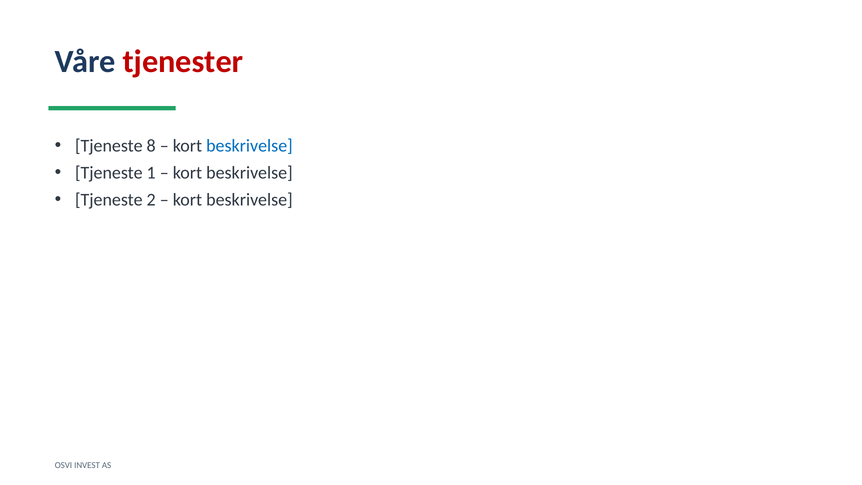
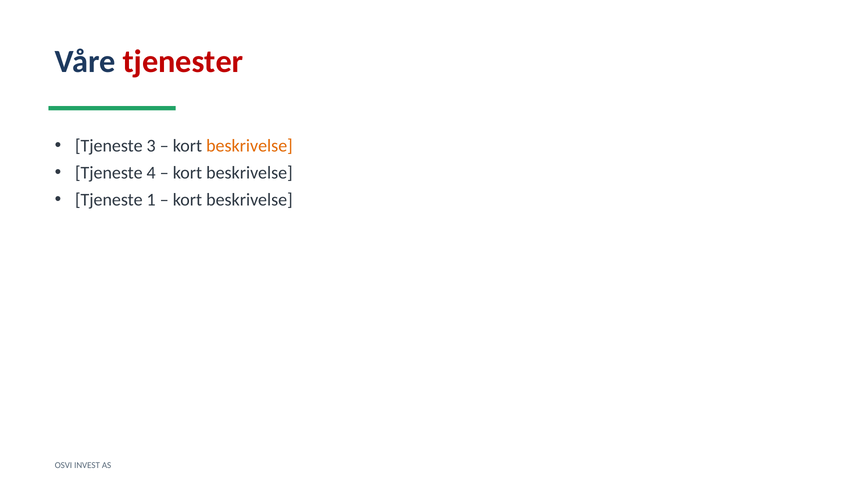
8: 8 -> 3 (151, 146)
beskrivelse colour: blue -> orange (249, 146)
1: 1 -> 4 (151, 173)
2: 2 -> 1 (151, 200)
